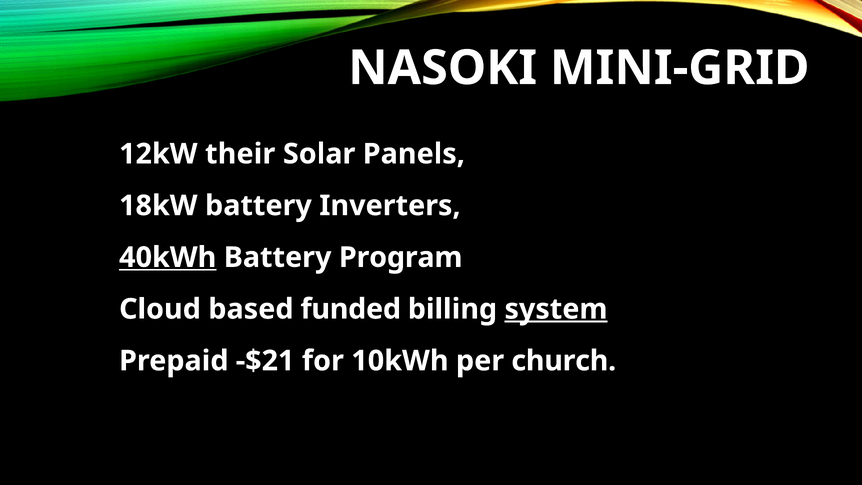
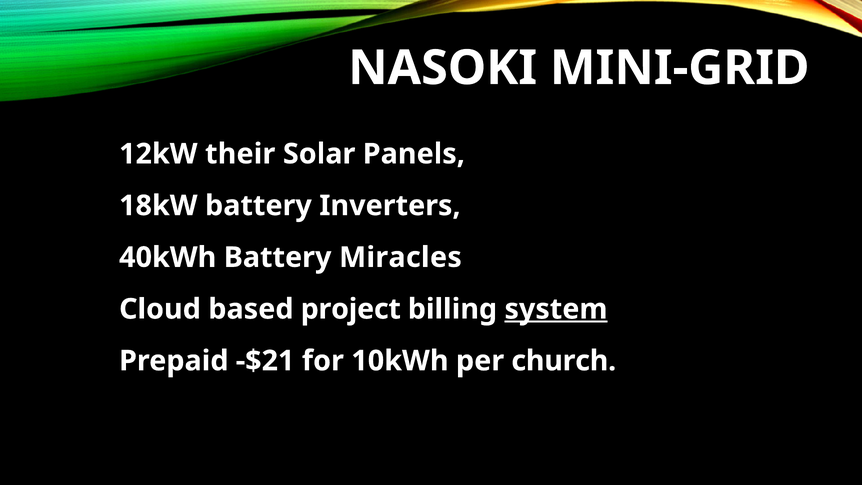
40kWh underline: present -> none (168, 257)
Program: Program -> Miracles (400, 257)
funded: funded -> project (351, 309)
